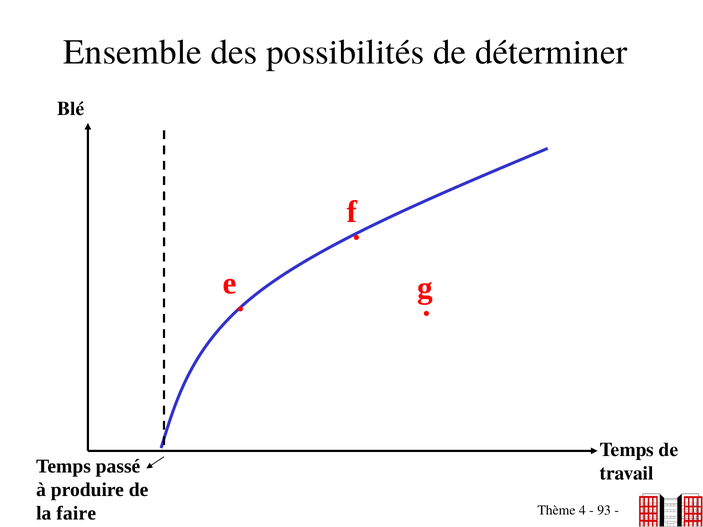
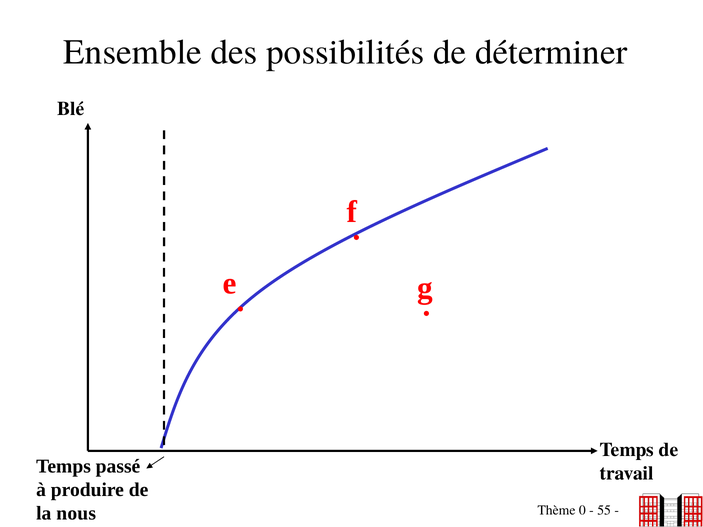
faire: faire -> nous (76, 513)
4: 4 -> 0 (582, 511)
93: 93 -> 55 (604, 511)
